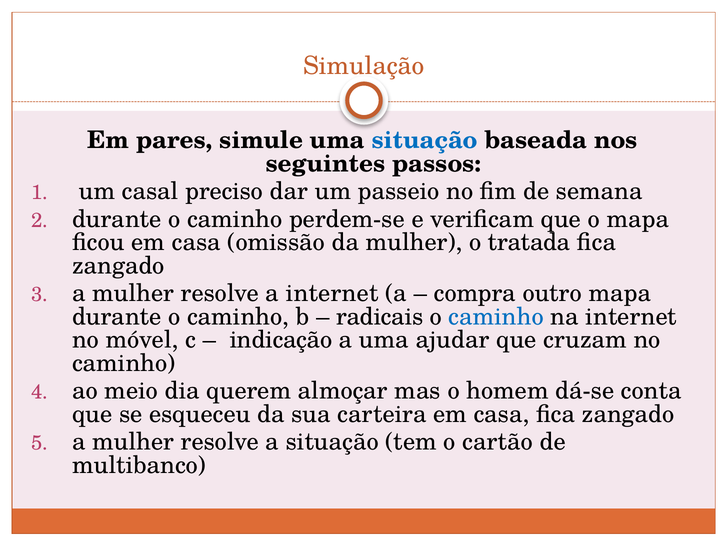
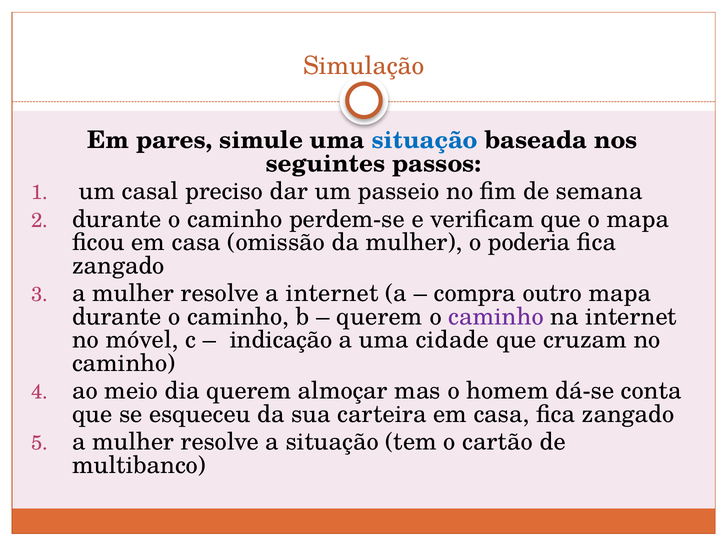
tratada: tratada -> poderia (529, 242)
radicais: radicais -> querem (379, 317)
caminho colour: blue -> purple (496, 317)
ajudar: ajudar -> cidade (453, 340)
